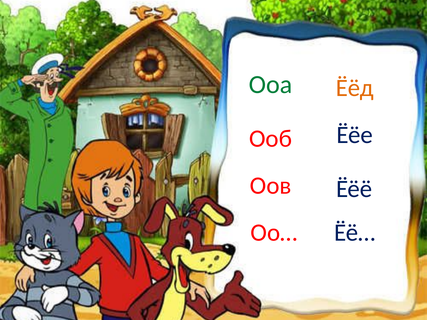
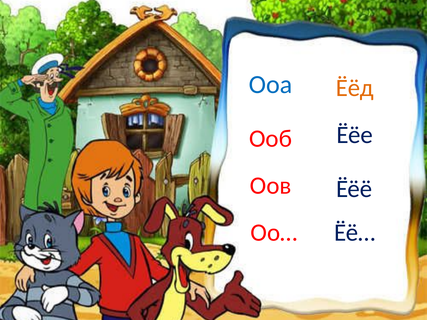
Ооа colour: green -> blue (271, 85)
